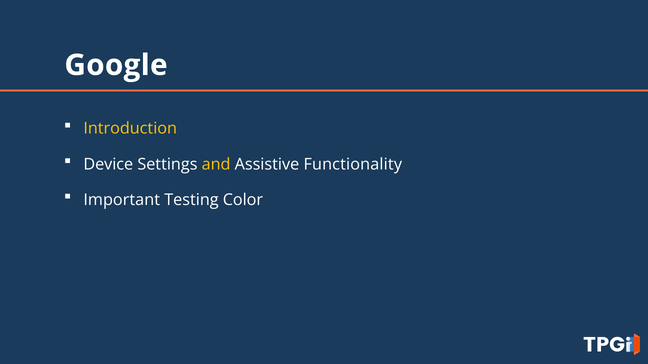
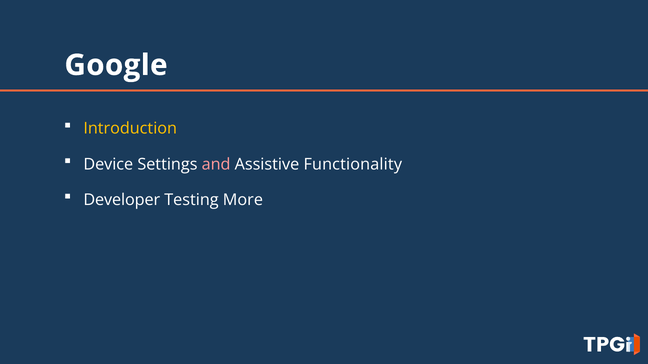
and colour: yellow -> pink (216, 164)
Important: Important -> Developer (122, 200)
Color: Color -> More (243, 200)
